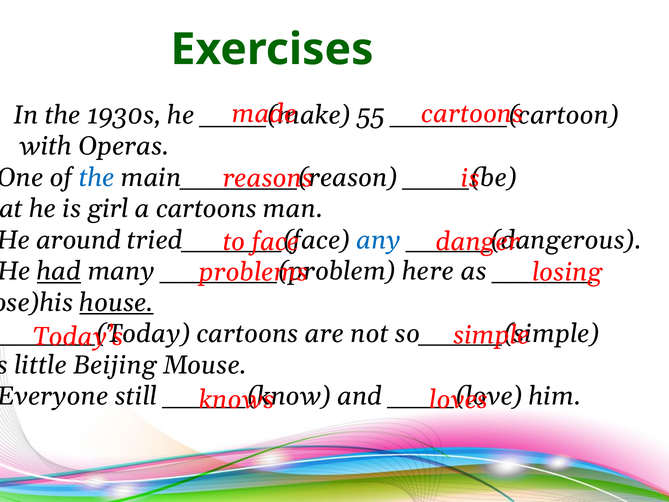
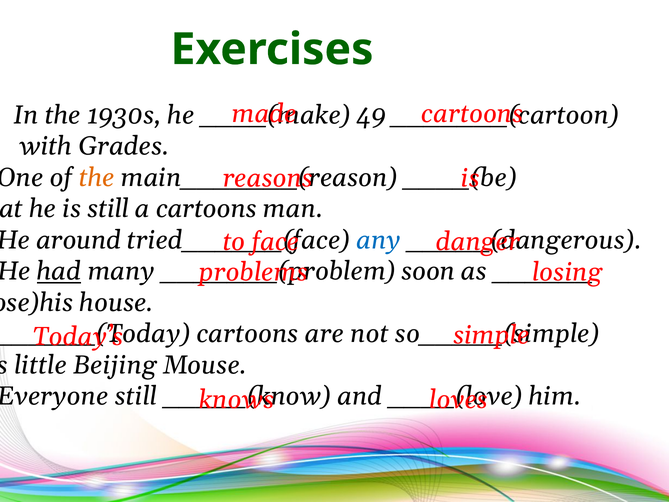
55: 55 -> 49 (371, 115)
Operas: Operas -> Grades (124, 146)
the colour: blue -> orange (96, 178)
is girl: girl -> still (108, 209)
here: here -> soon (428, 271)
house underline: present -> none (116, 302)
